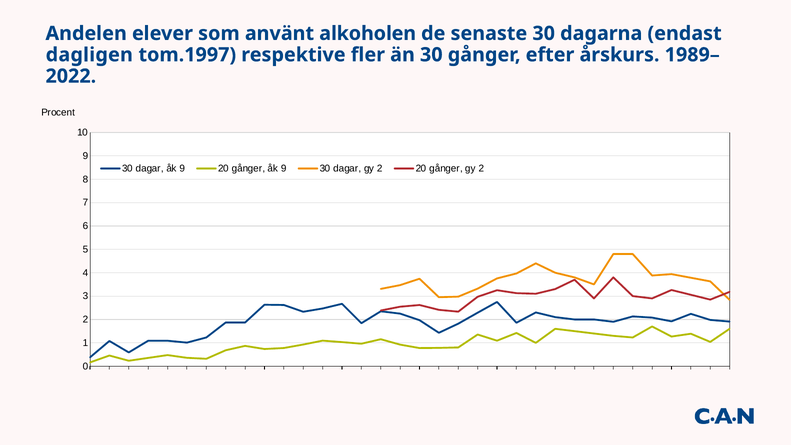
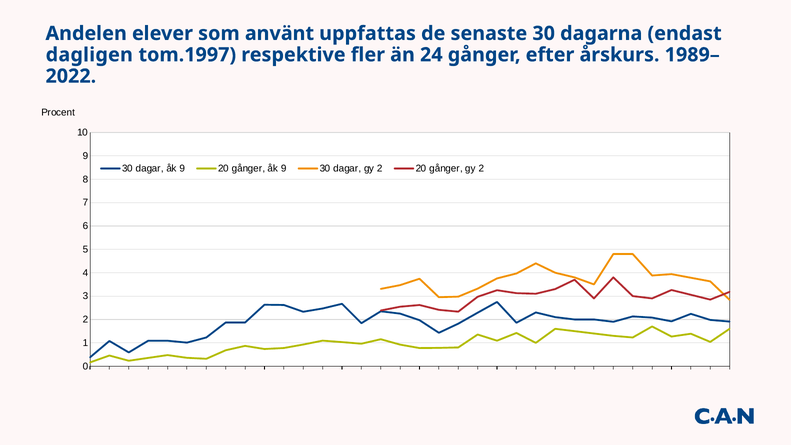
alkoholen: alkoholen -> uppfattas (368, 33)
än 30: 30 -> 24 (431, 55)
